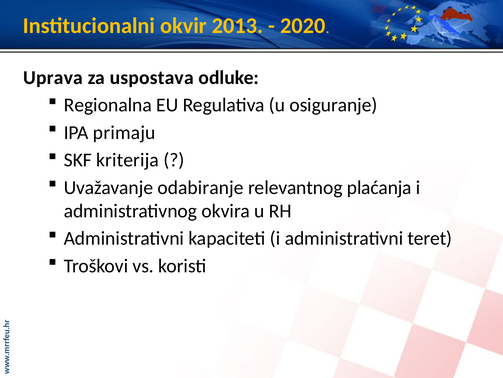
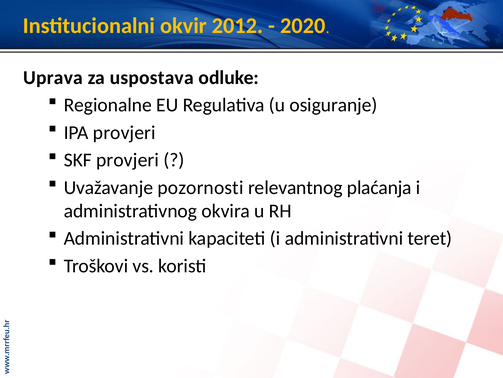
2013: 2013 -> 2012 (238, 26)
Regionalna: Regionalna -> Regionalne (108, 105)
IPA primaju: primaju -> provjeri (124, 132)
SKF kriterija: kriterija -> provjeri (128, 160)
odabiranje: odabiranje -> pozornosti (200, 187)
